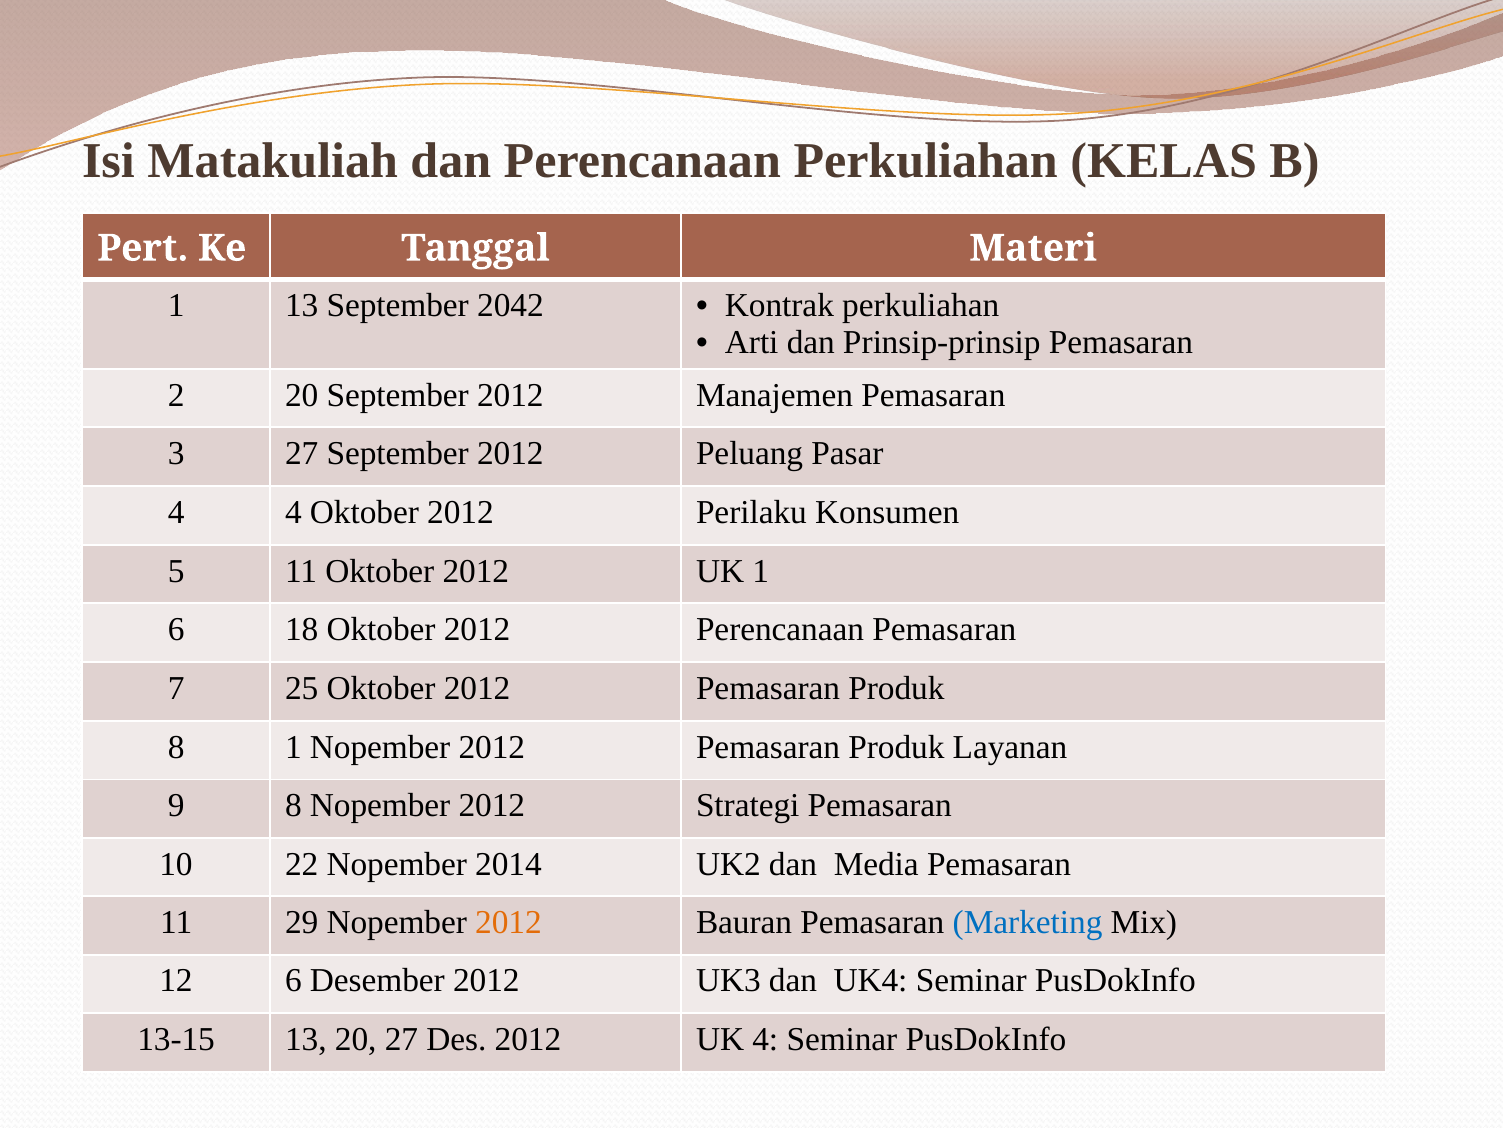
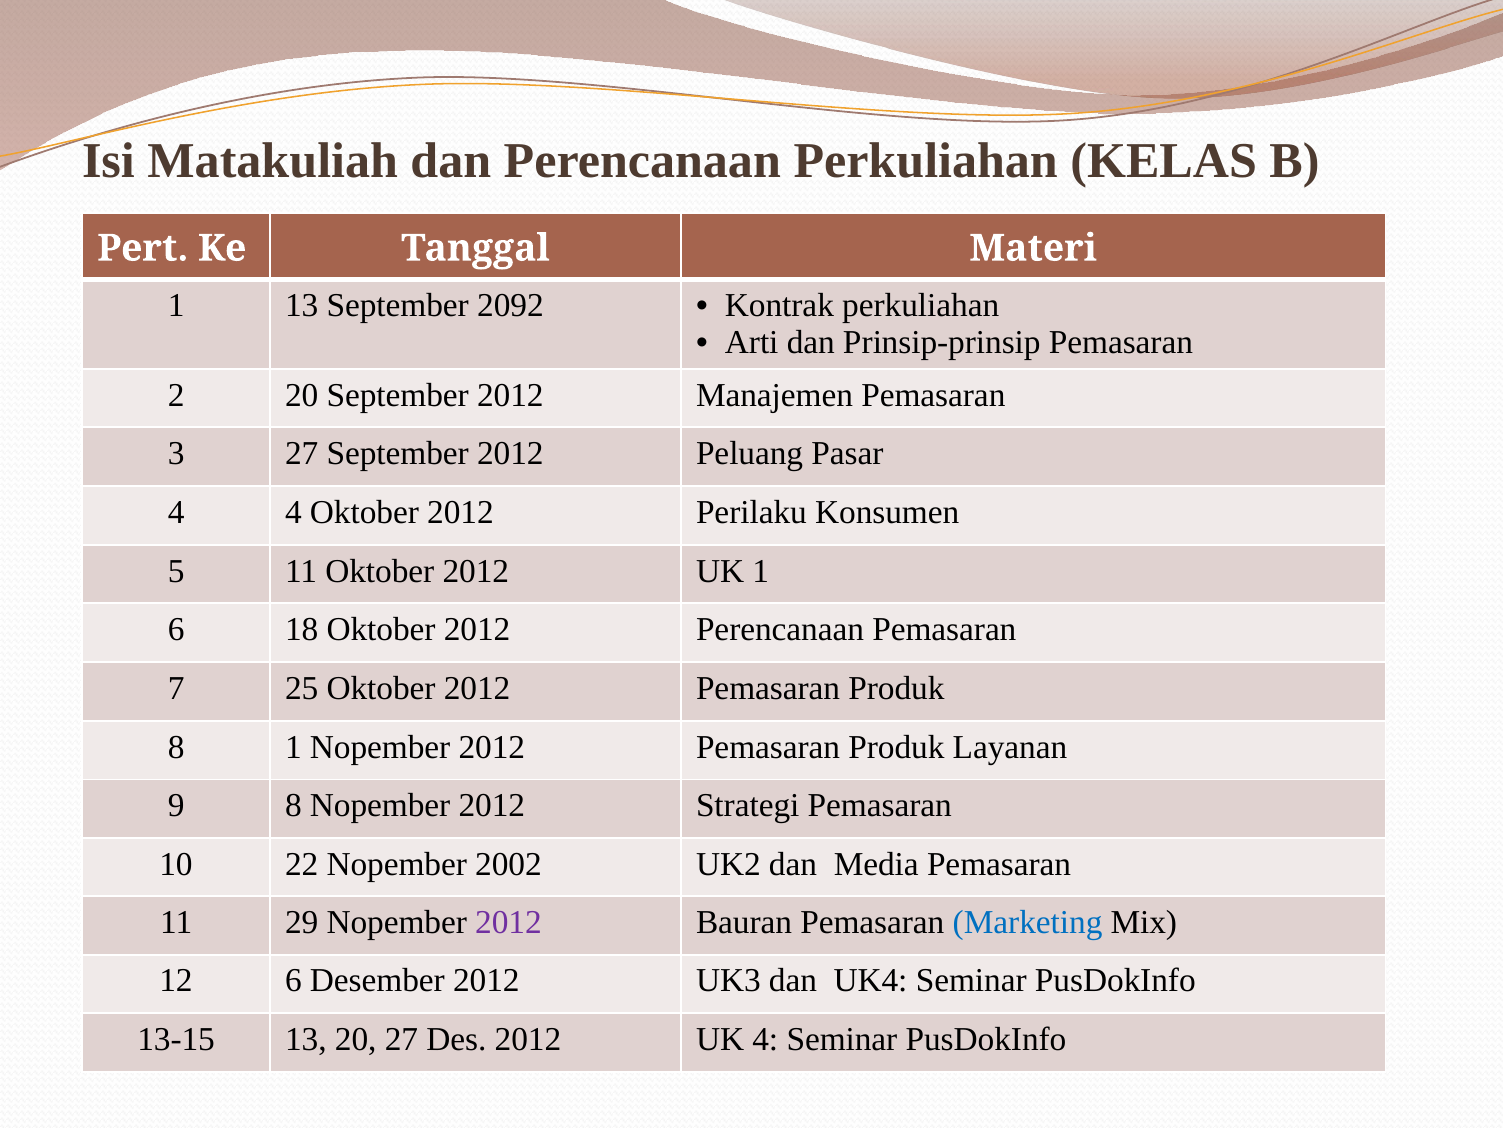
2042: 2042 -> 2092 (510, 305)
2014: 2014 -> 2002 (508, 864)
2012 colour: orange -> purple (508, 922)
